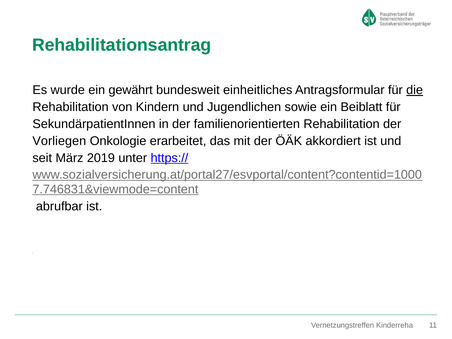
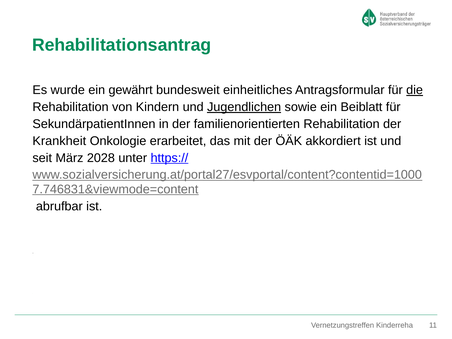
Jugendlichen underline: none -> present (244, 107)
Vorliegen: Vorliegen -> Krankheit (59, 141)
2019: 2019 -> 2028 (101, 158)
